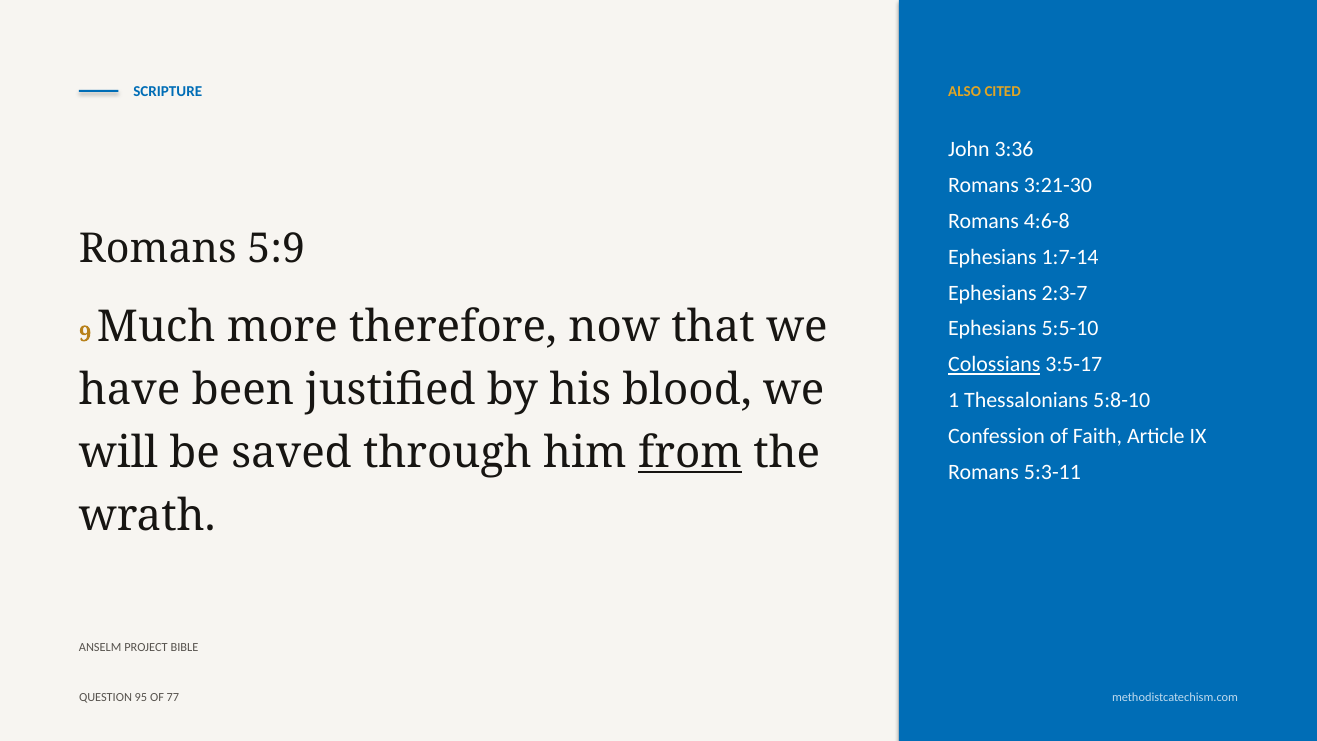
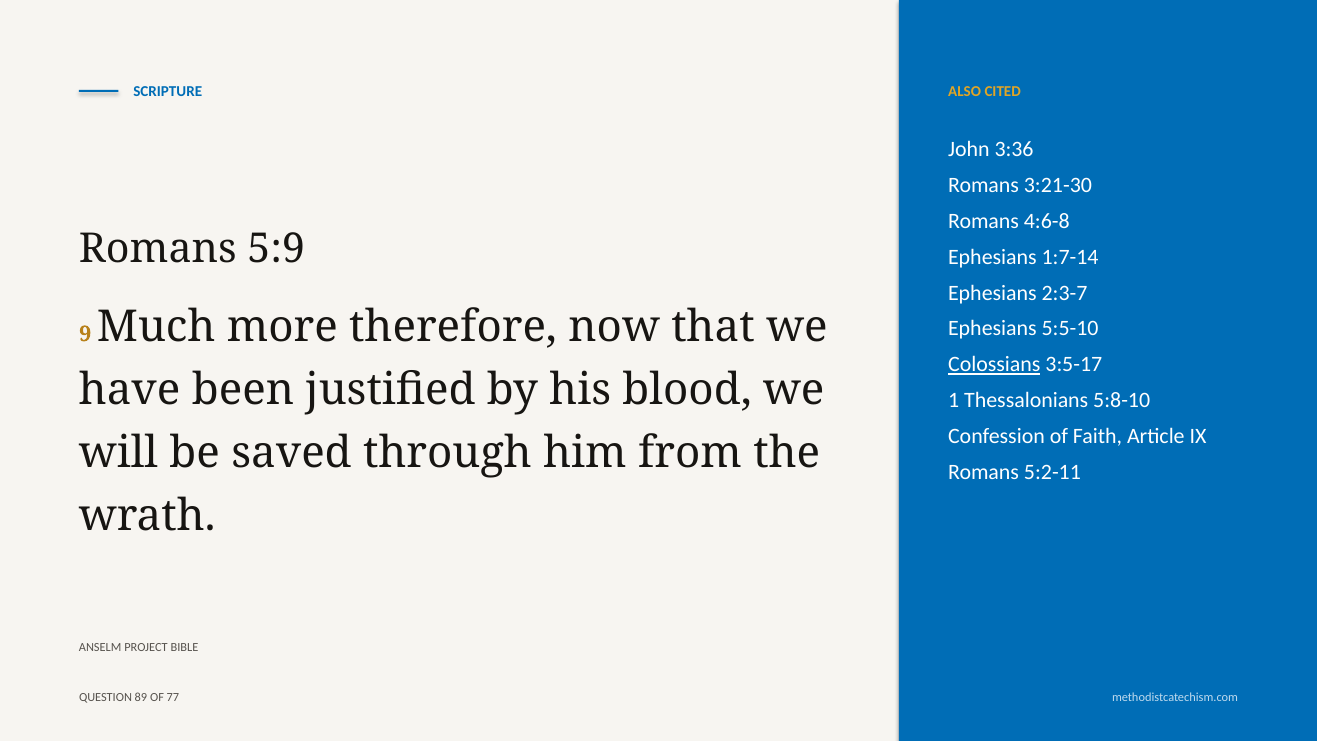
from underline: present -> none (690, 453)
5:3-11: 5:3-11 -> 5:2-11 (1052, 472)
95: 95 -> 89 (141, 697)
